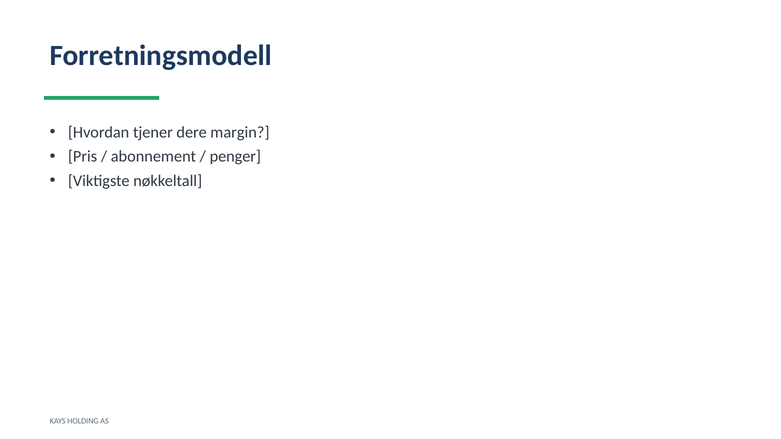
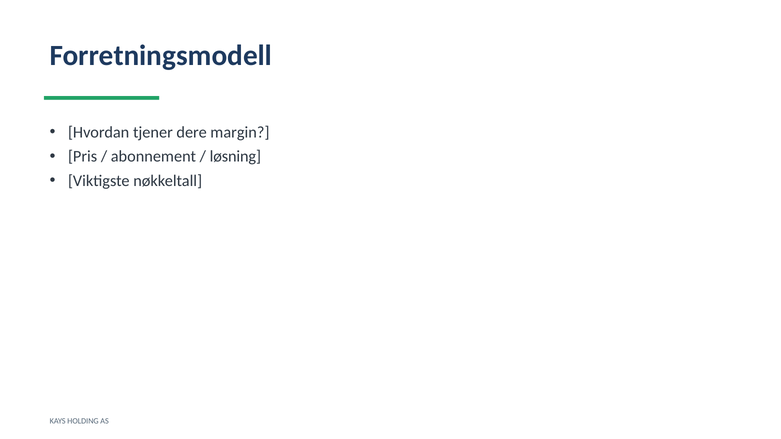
penger: penger -> løsning (235, 157)
